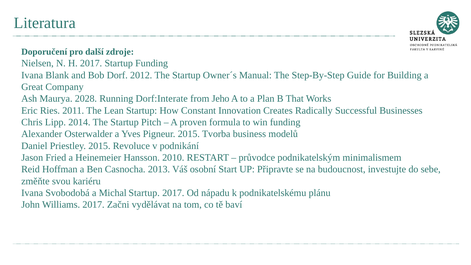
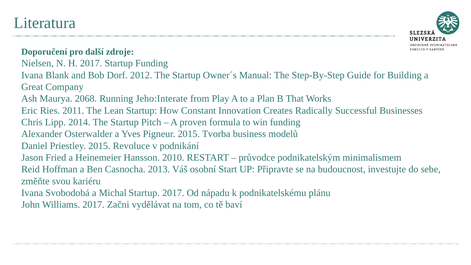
2028: 2028 -> 2068 (86, 99)
Dorf:Interate: Dorf:Interate -> Jeho:Interate (162, 99)
Jeho: Jeho -> Play (221, 99)
